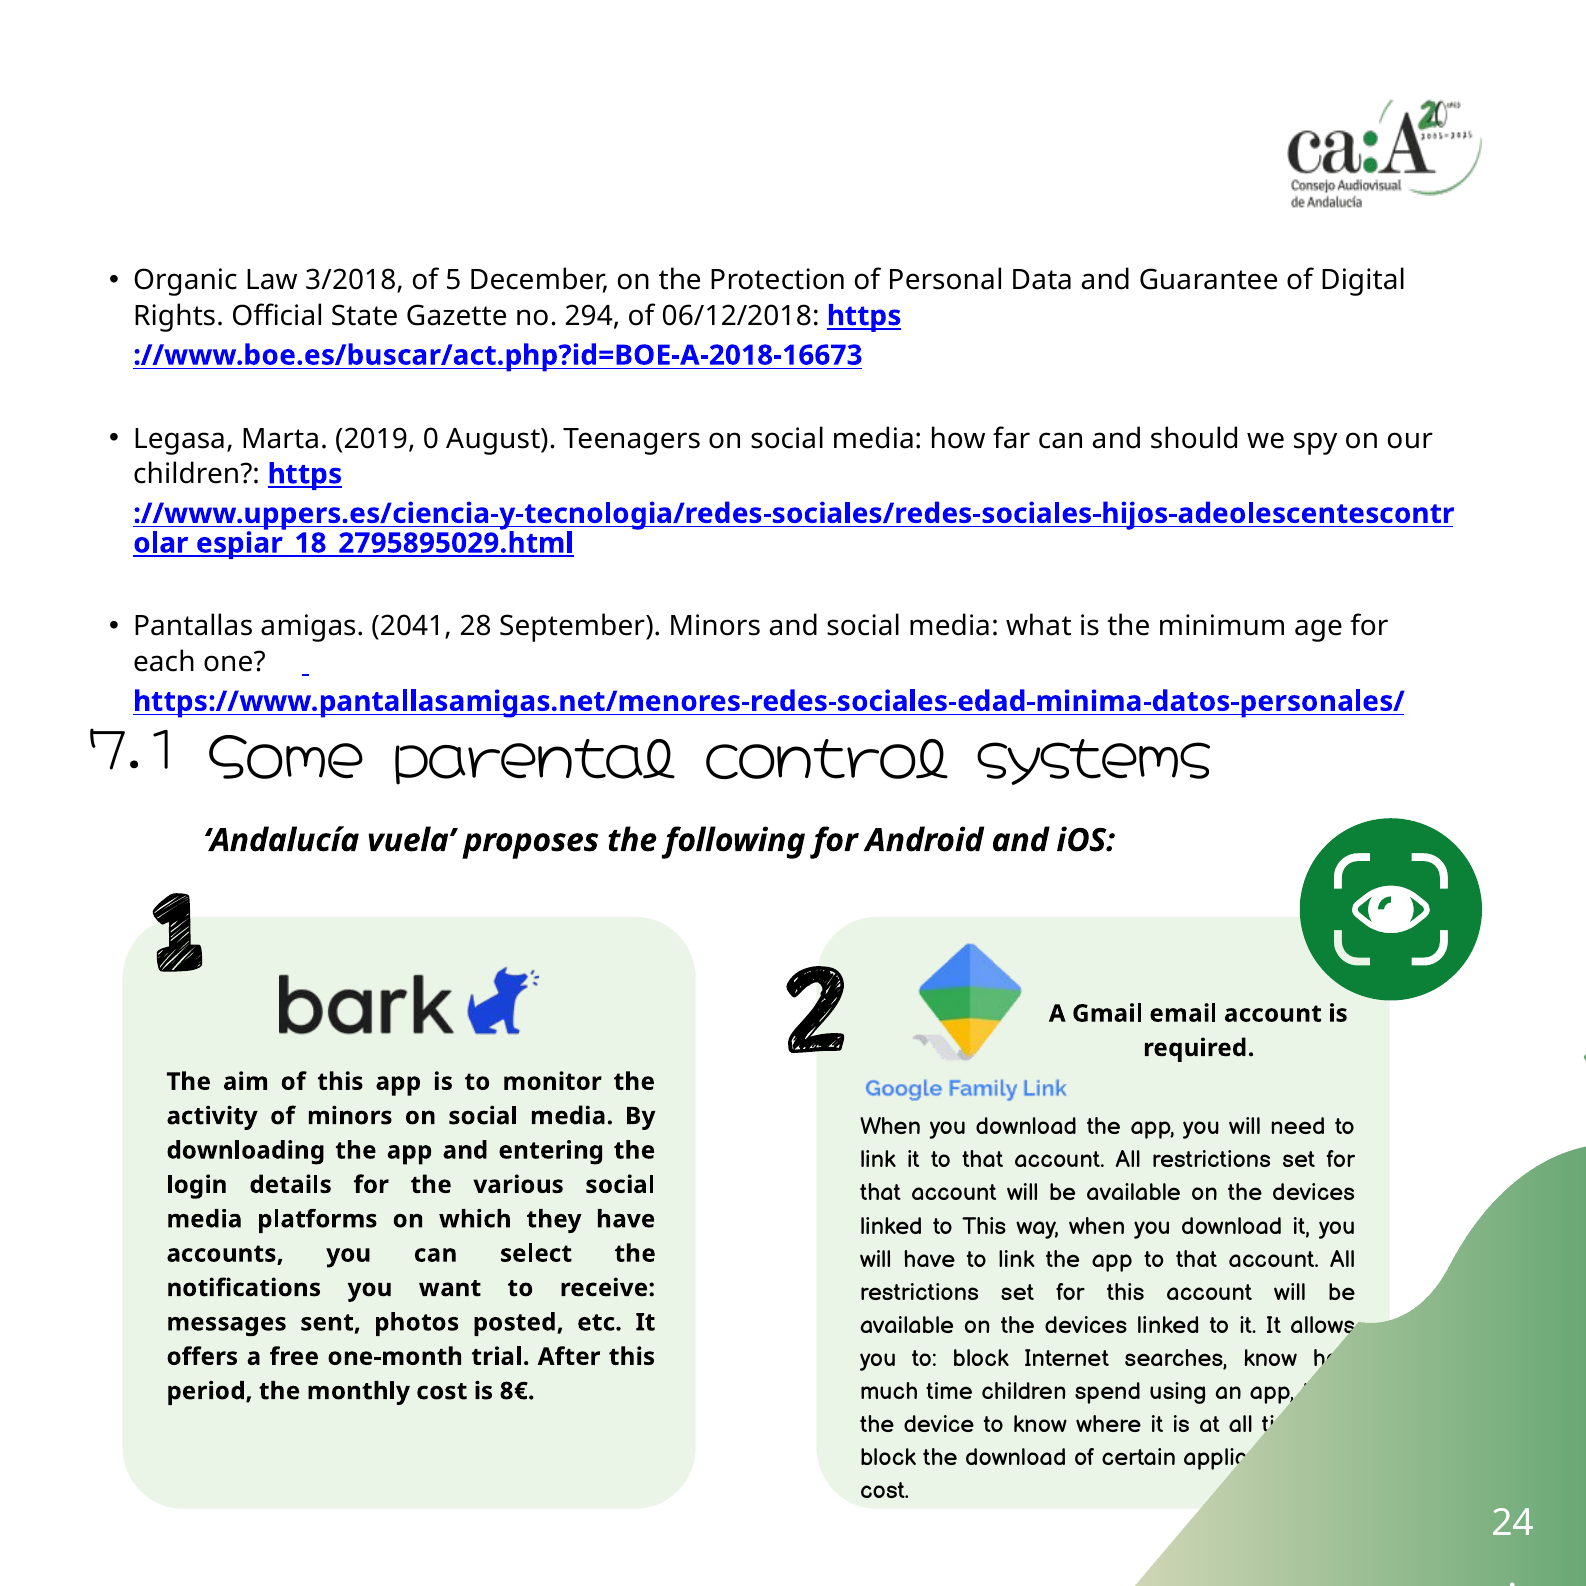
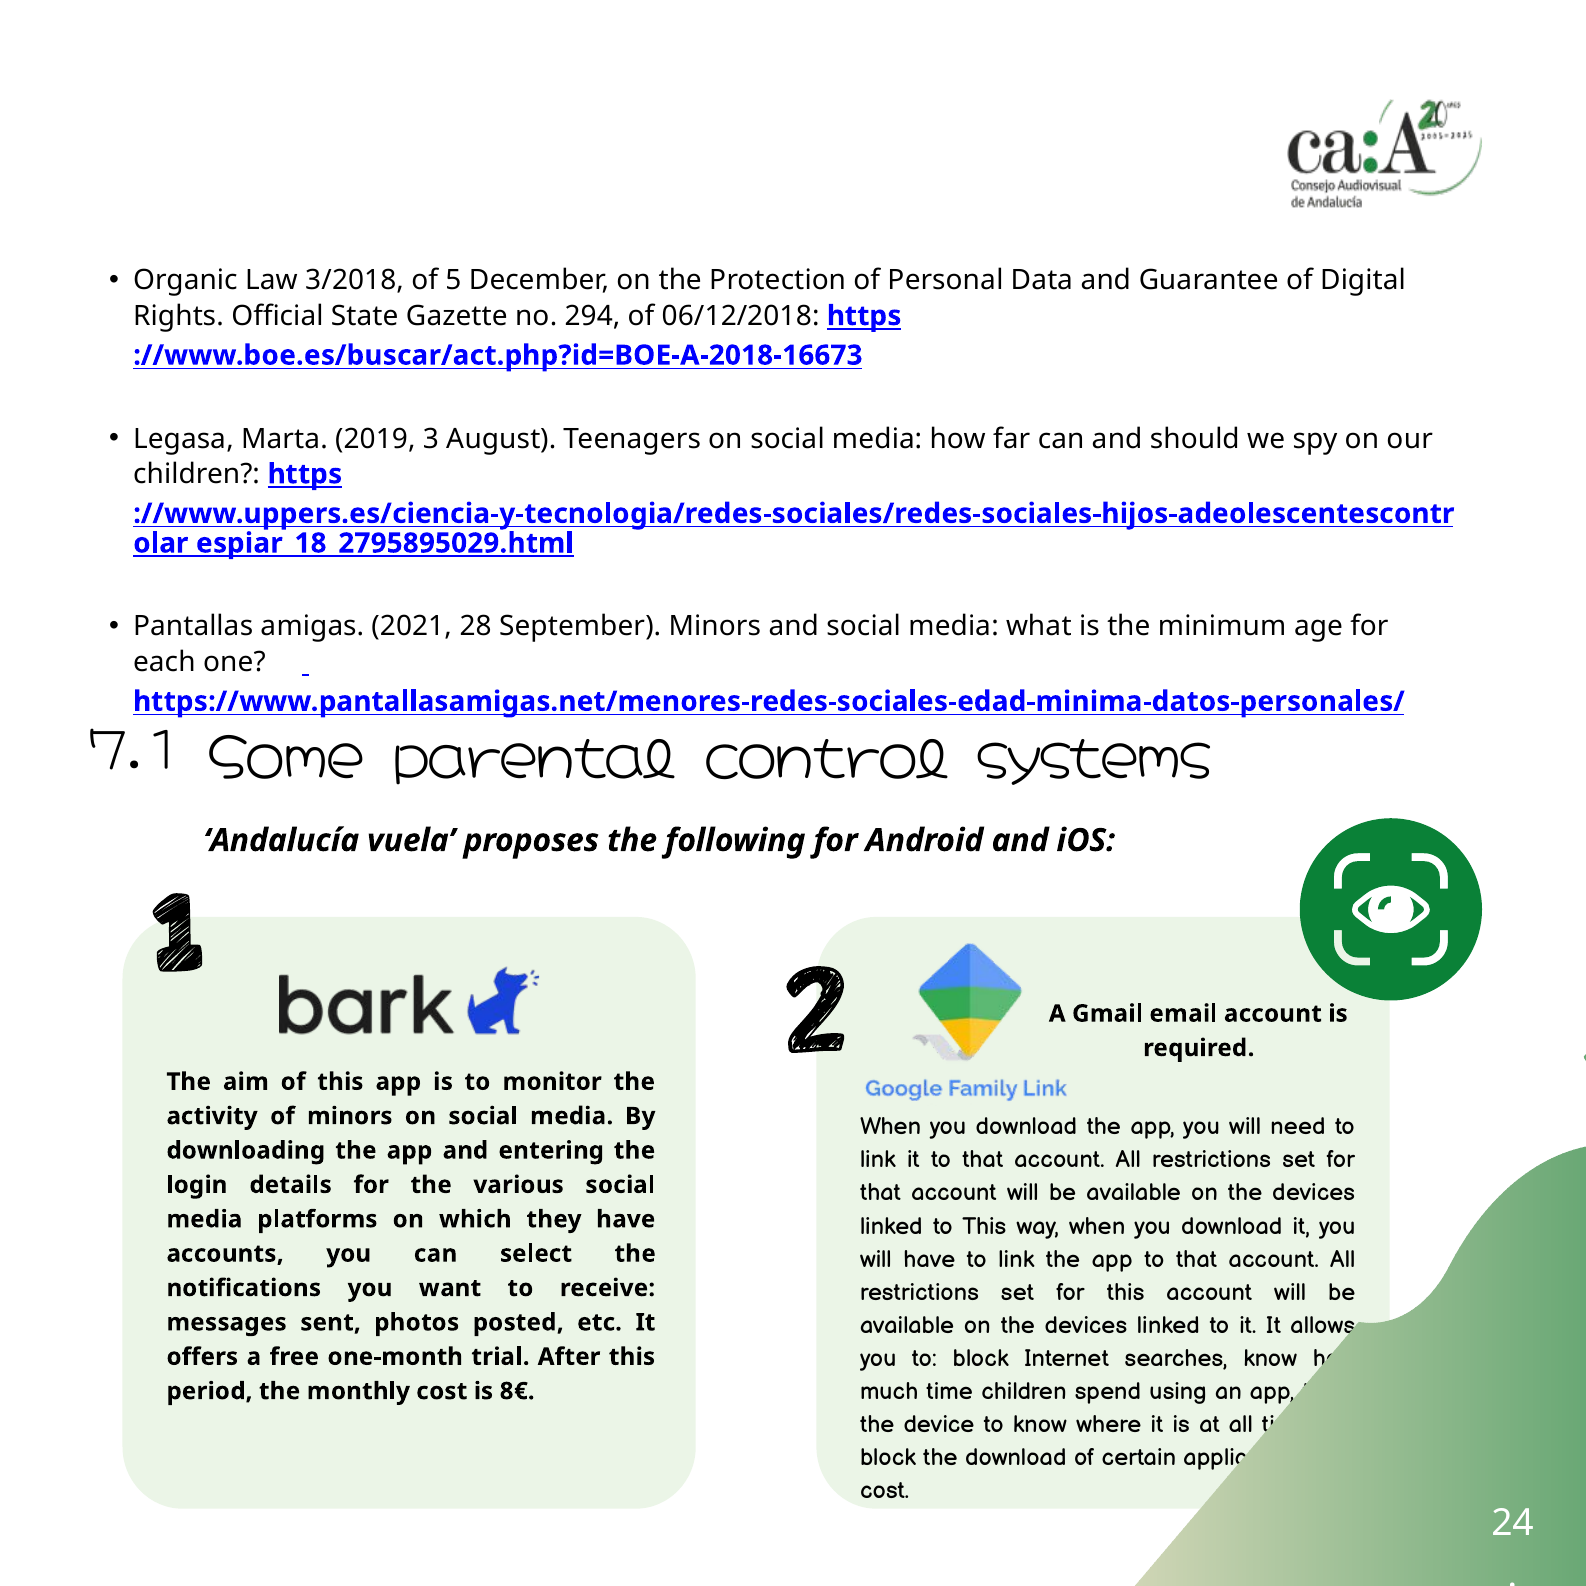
0: 0 -> 3 (431, 439)
2041: 2041 -> 2021 (412, 627)
